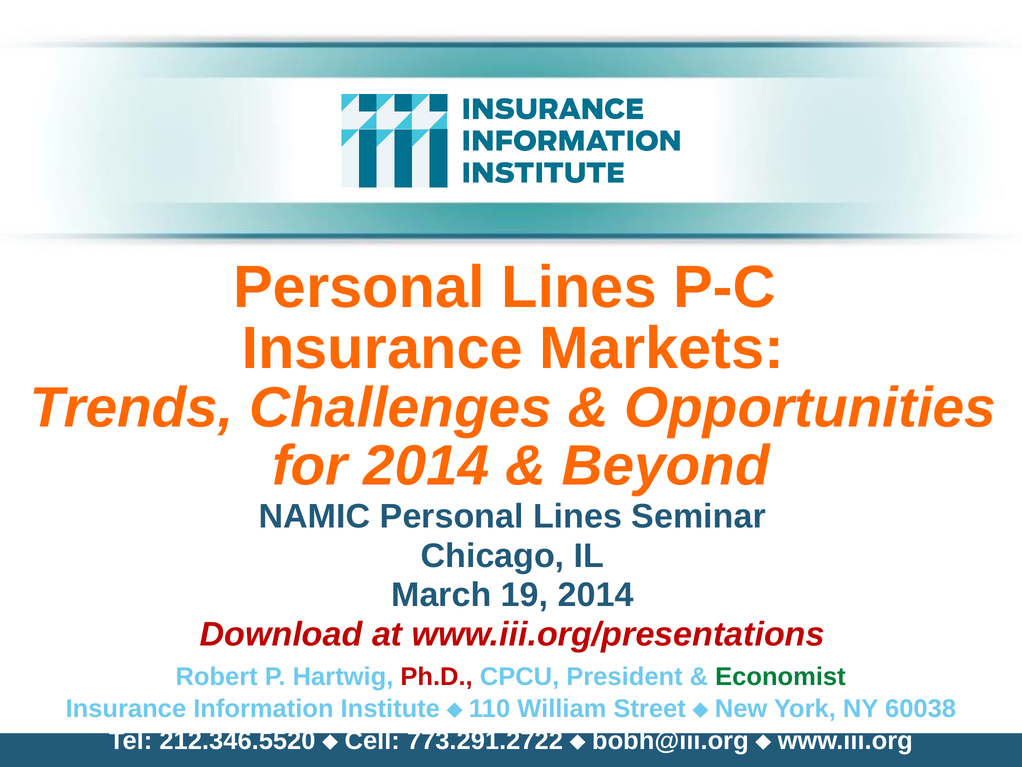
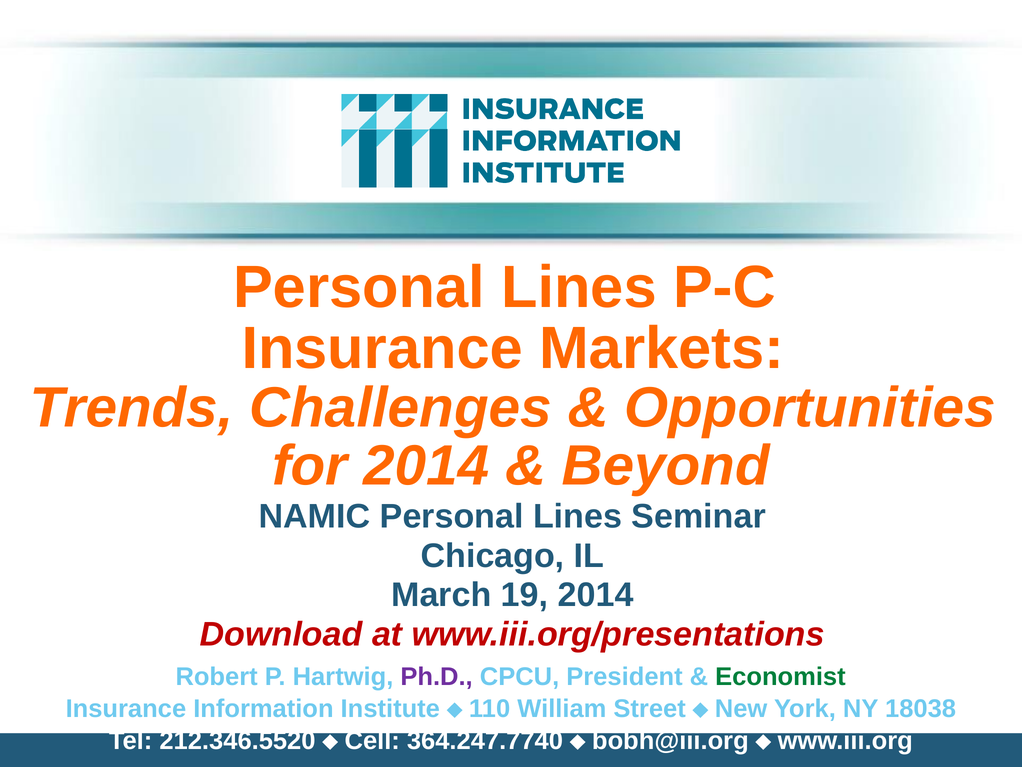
Ph.D colour: red -> purple (437, 677)
60038: 60038 -> 18038 (921, 708)
773.291.2722: 773.291.2722 -> 364.247.7740 (485, 740)
